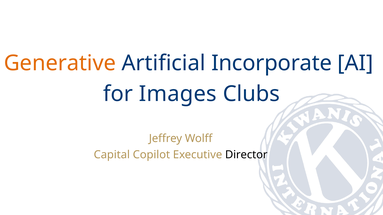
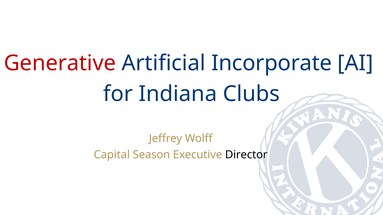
Generative colour: orange -> red (60, 63)
Images: Images -> Indiana (178, 94)
Copilot: Copilot -> Season (151, 155)
